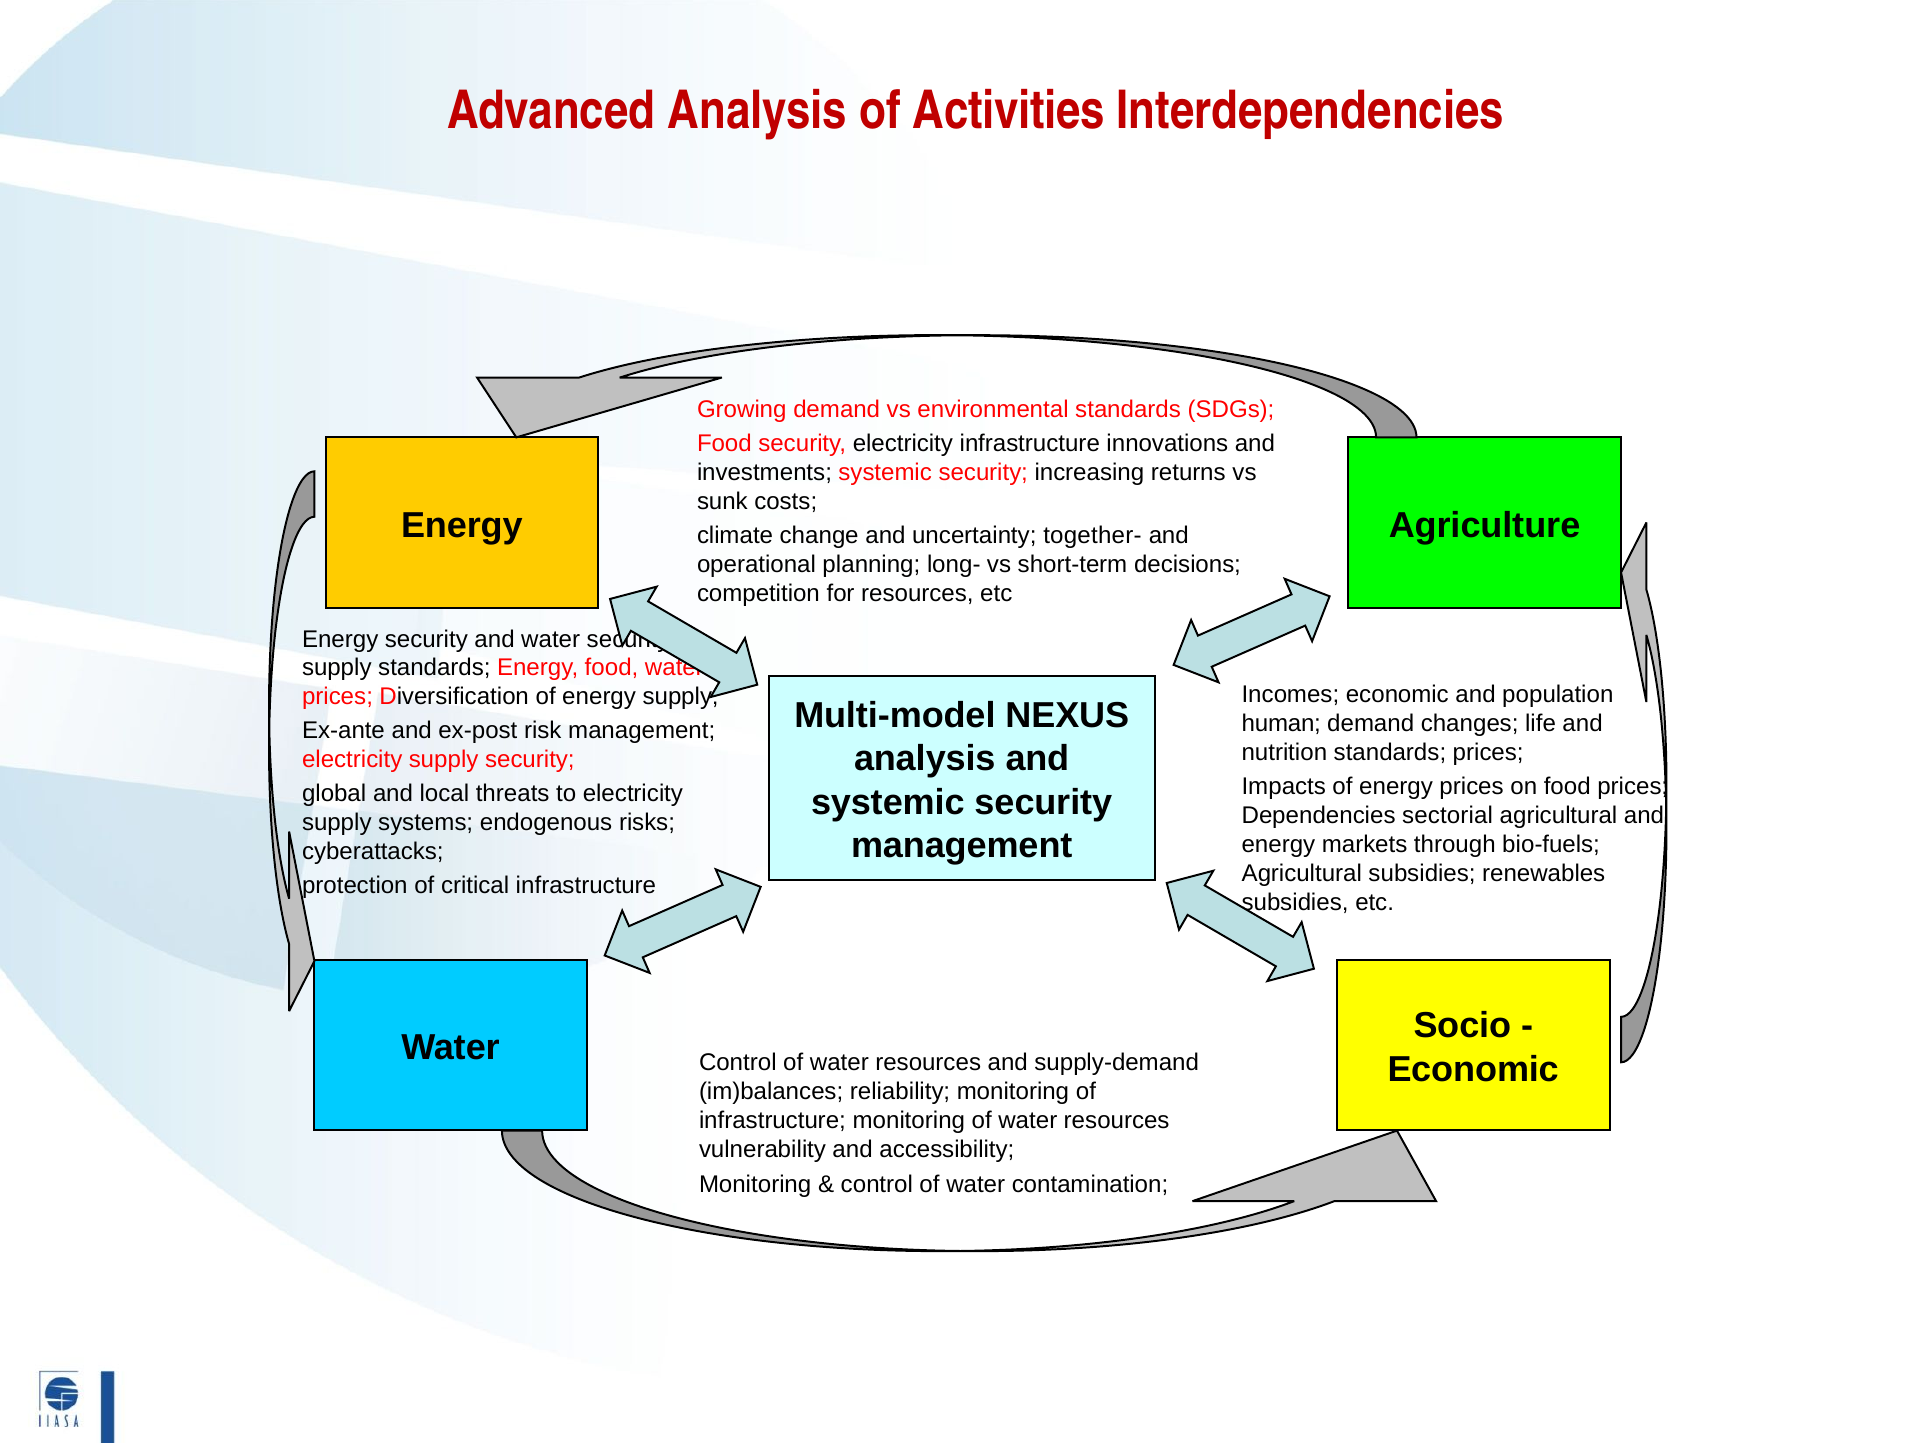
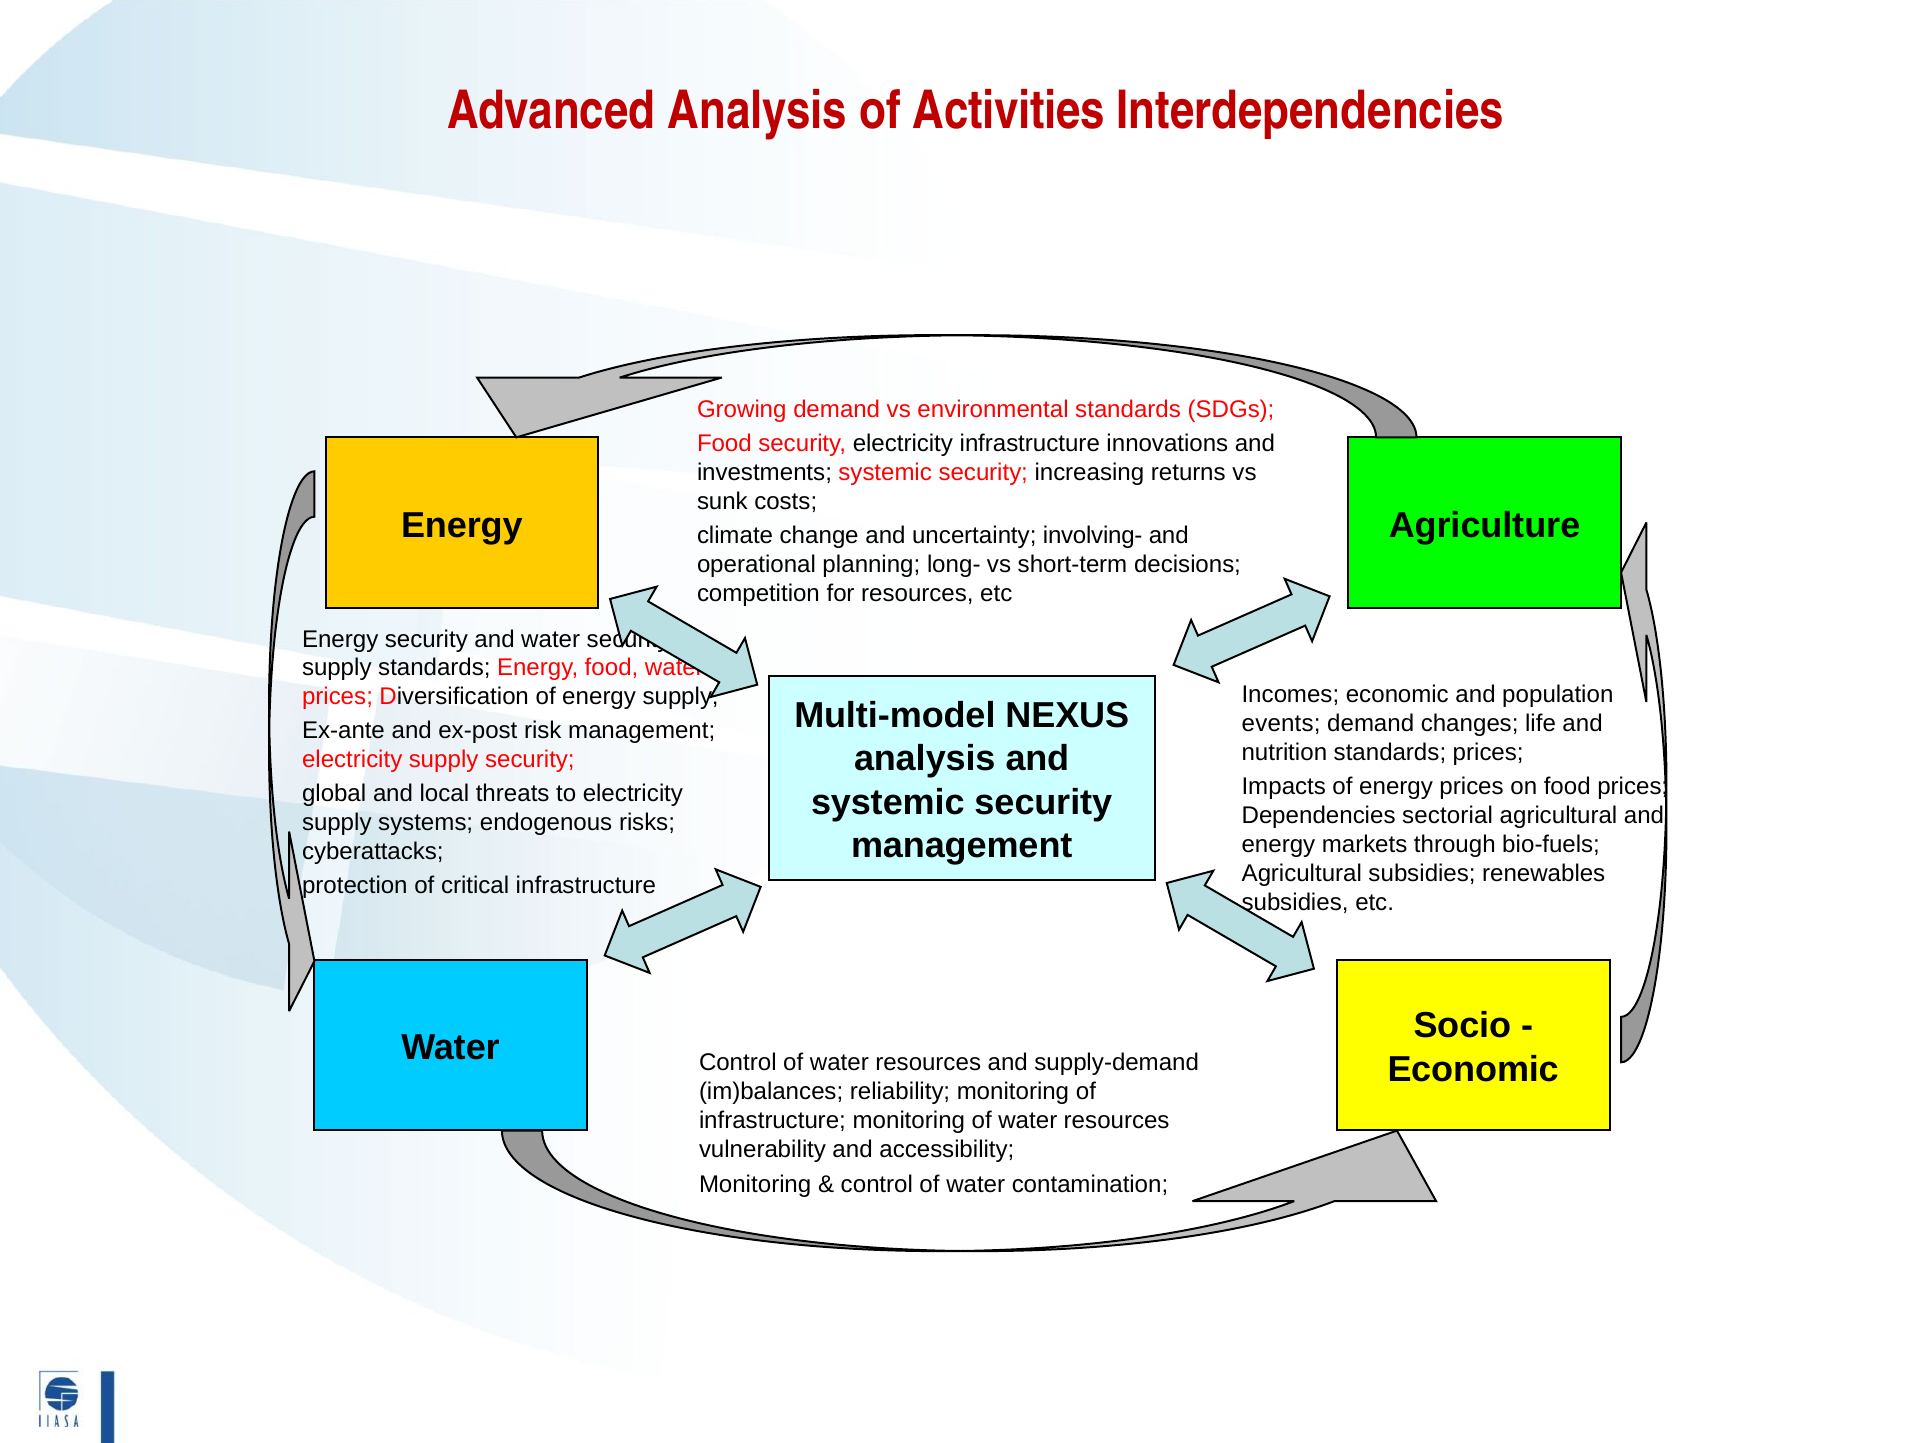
together-: together- -> involving- (1093, 535)
human: human -> events (1281, 724)
